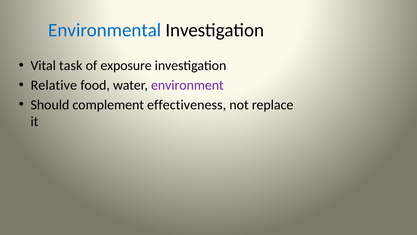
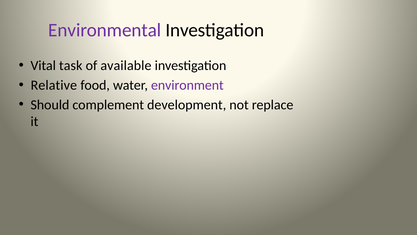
Environmental colour: blue -> purple (105, 30)
exposure: exposure -> available (126, 66)
effectiveness: effectiveness -> development (187, 105)
